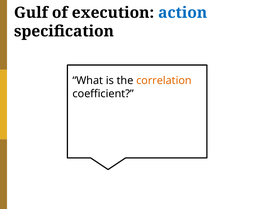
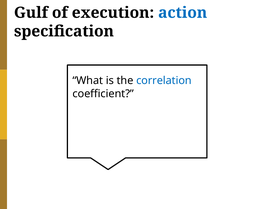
correlation colour: orange -> blue (164, 81)
